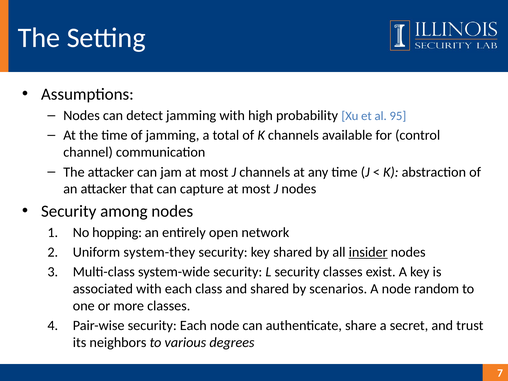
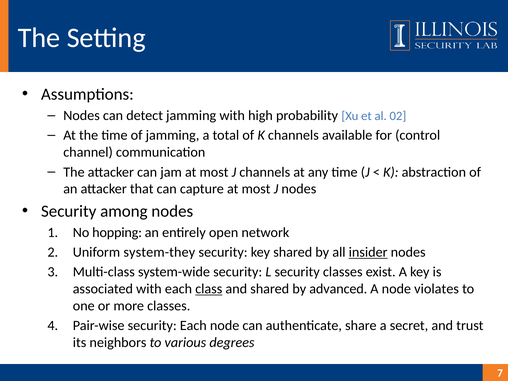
95: 95 -> 02 (398, 116)
class underline: none -> present (209, 289)
scenarios: scenarios -> advanced (338, 289)
random: random -> violates (437, 289)
